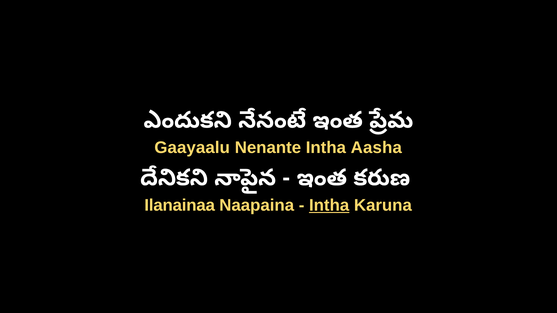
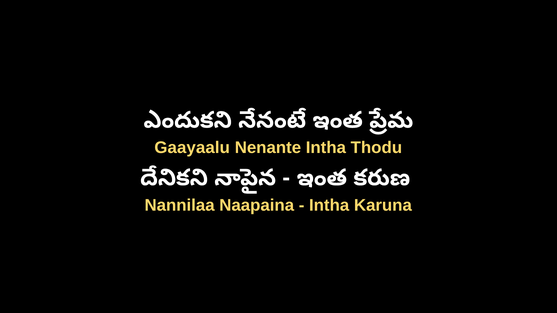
Aasha: Aasha -> Thodu (376, 148)
Ilanainaa: Ilanainaa -> Nannilaa (180, 205)
Intha underline: present -> none (329, 205)
